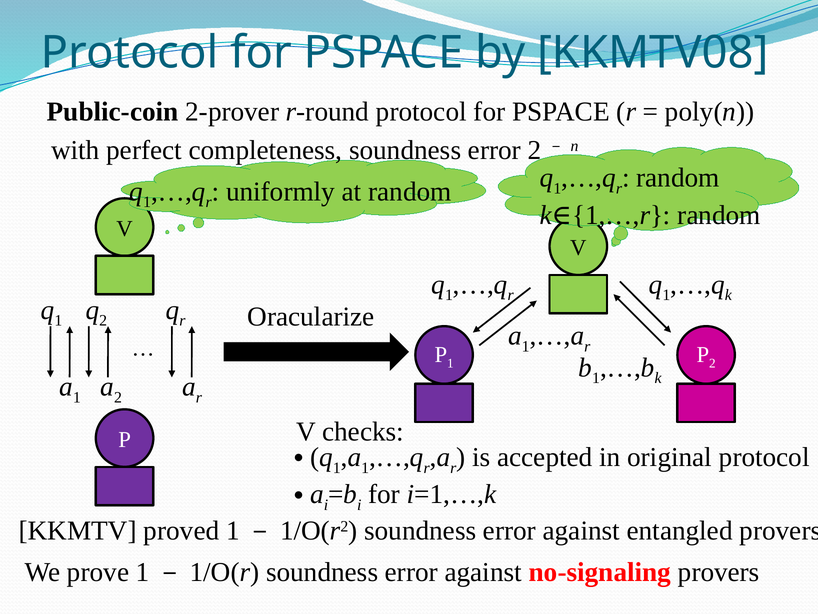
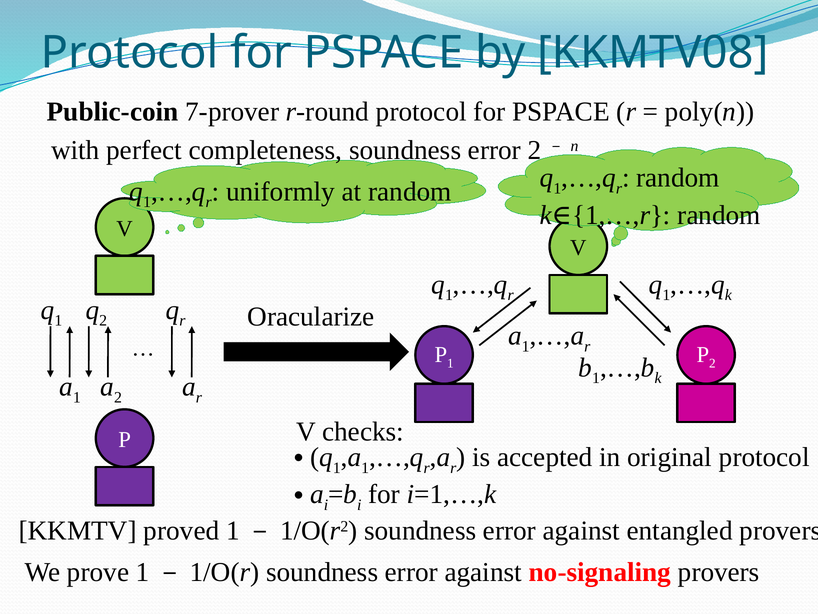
2-prover: 2-prover -> 7-prover (232, 112)
